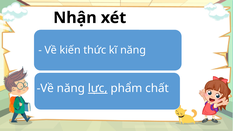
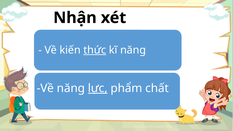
thức underline: none -> present (95, 50)
